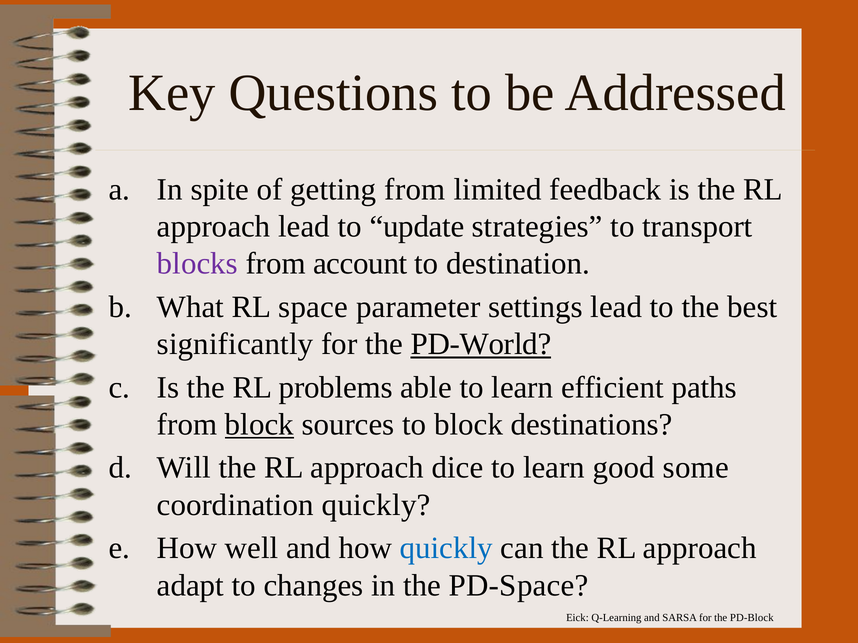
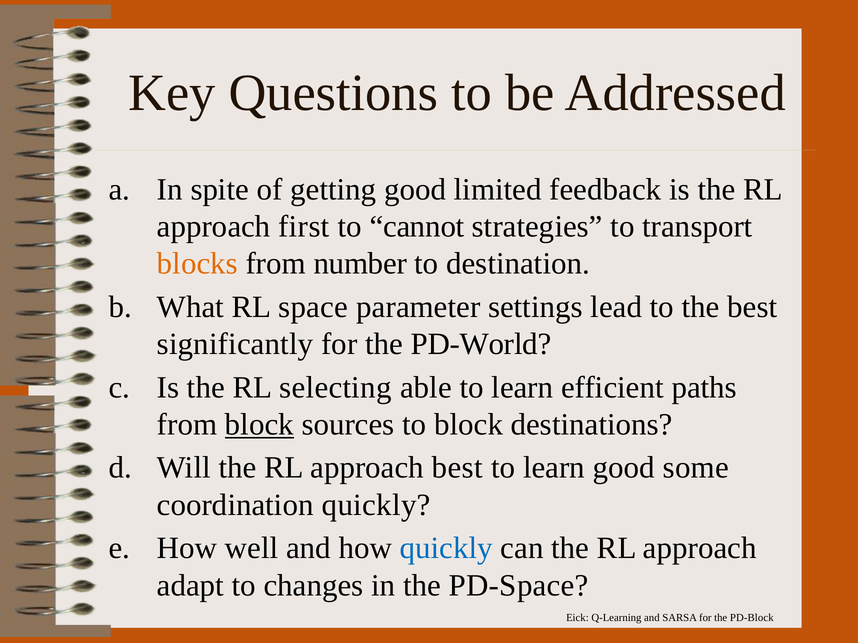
getting from: from -> good (415, 189)
approach lead: lead -> first (304, 227)
update: update -> cannot (417, 227)
blocks colour: purple -> orange (197, 264)
account: account -> number (360, 264)
PD-World underline: present -> none (481, 344)
problems: problems -> selecting (335, 388)
approach dice: dice -> best (457, 468)
